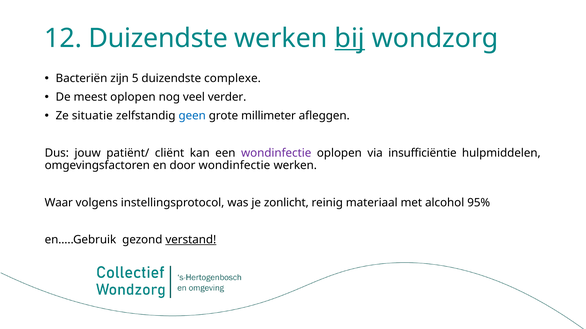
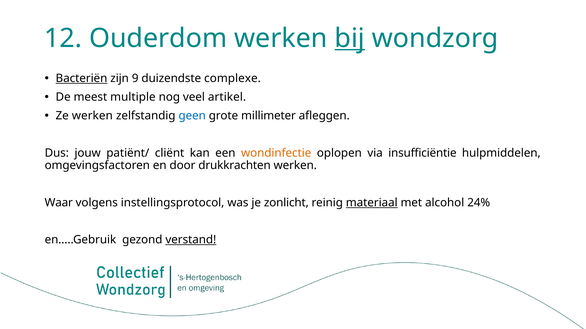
12 Duizendste: Duizendste -> Ouderdom (158, 38)
Bacteriën underline: none -> present (82, 79)
5: 5 -> 9 (135, 79)
meest oplopen: oplopen -> multiple (133, 97)
verder: verder -> artikel (227, 97)
Ze situatie: situatie -> werken (92, 116)
wondinfectie colour: purple -> orange (276, 153)
door wondinfectie: wondinfectie -> drukkrachten (235, 166)
materiaal underline: none -> present (372, 203)
95%: 95% -> 24% (479, 203)
